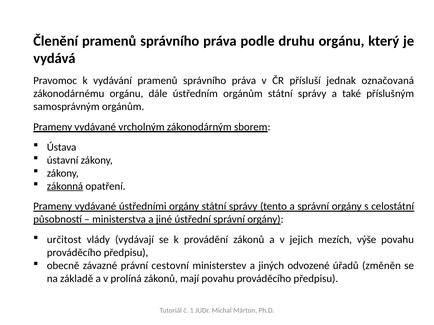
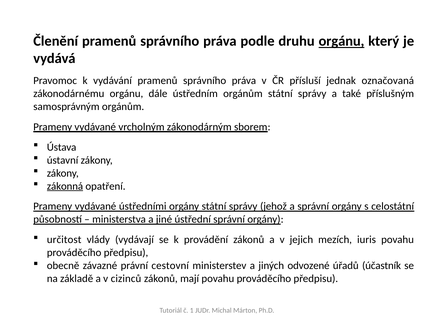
orgánu underline: none -> present (341, 41)
tento: tento -> jehož (273, 207)
výše: výše -> iuris (367, 240)
změněn: změněn -> účastník (382, 266)
prolíná: prolíná -> cizinců (126, 279)
